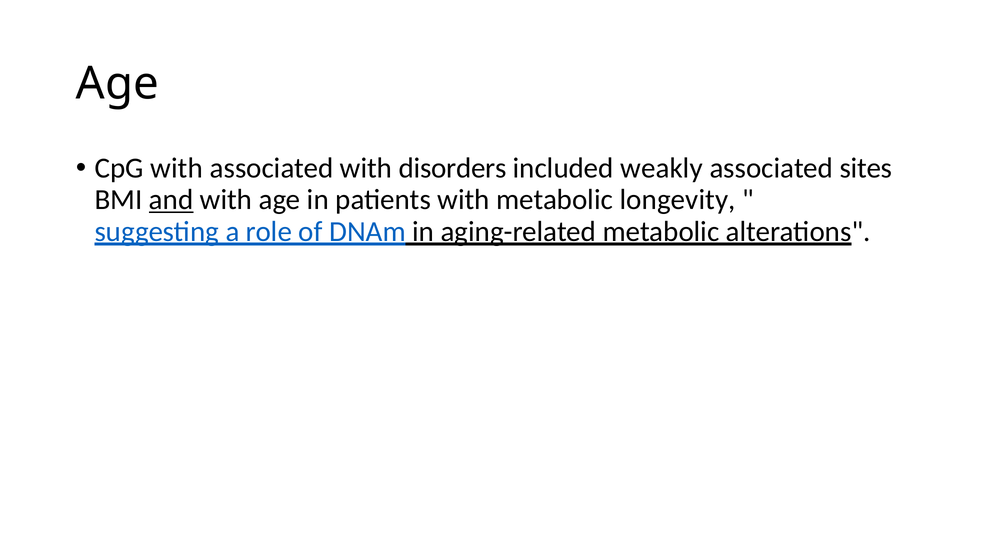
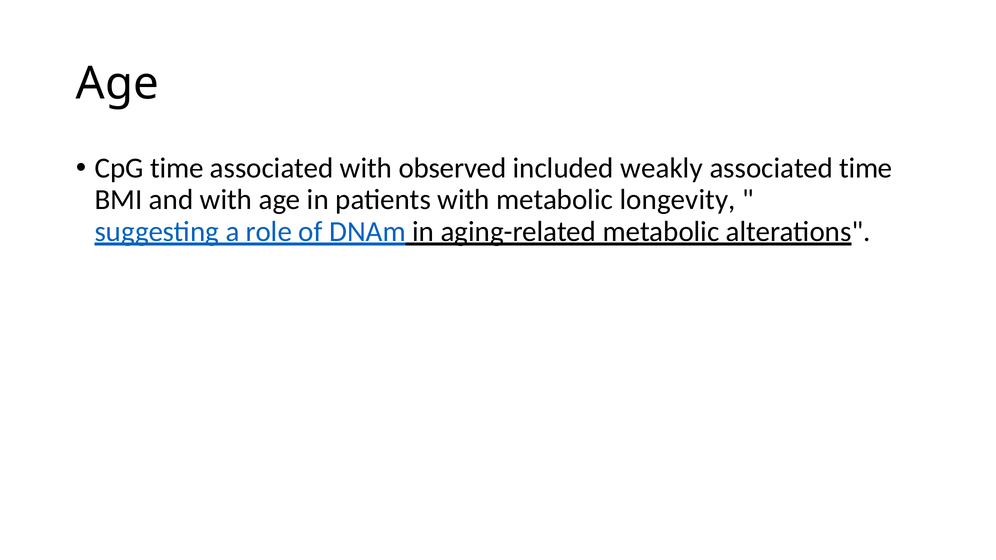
CpG with: with -> time (177, 168)
disorders: disorders -> observed (453, 168)
associated sites: sites -> time (866, 168)
and underline: present -> none (171, 200)
